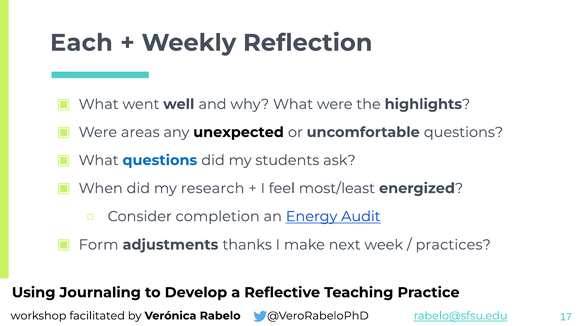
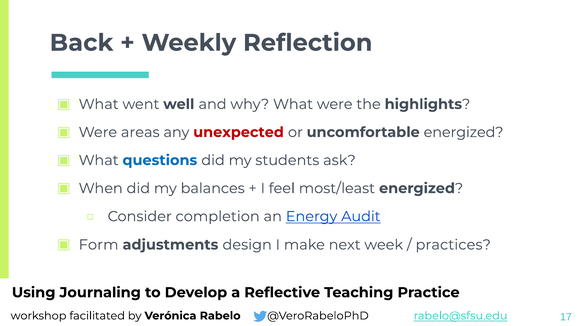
Each: Each -> Back (82, 43)
unexpected colour: black -> red (239, 132)
uncomfortable questions: questions -> energized (464, 132)
research: research -> balances (213, 188)
thanks: thanks -> design (247, 245)
